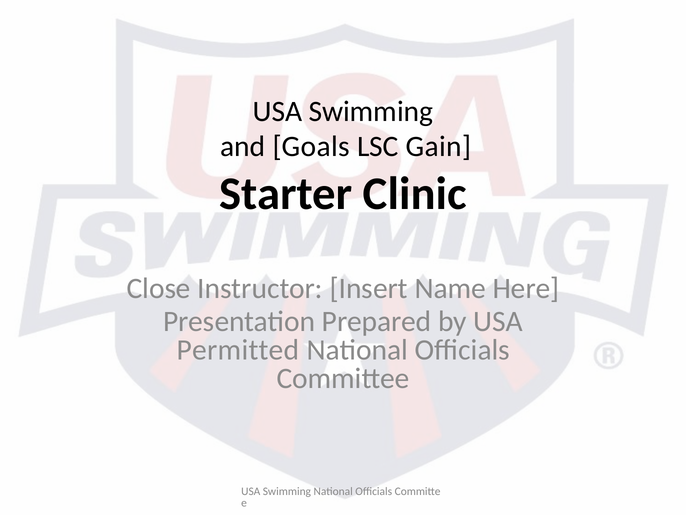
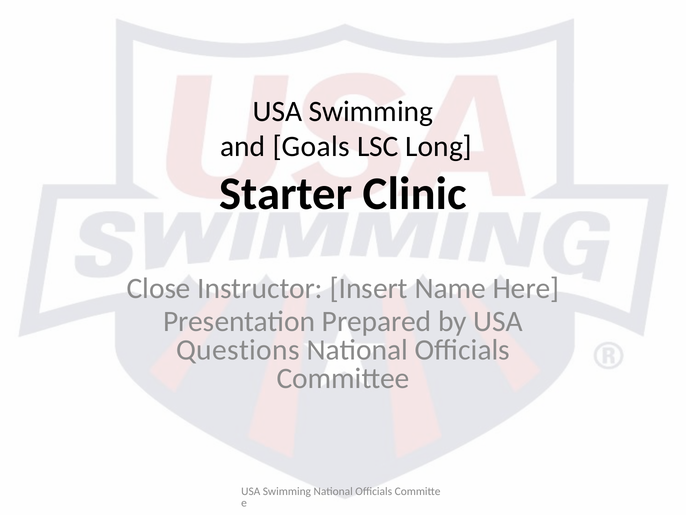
Gain: Gain -> Long (439, 147)
Permitted: Permitted -> Questions (238, 350)
